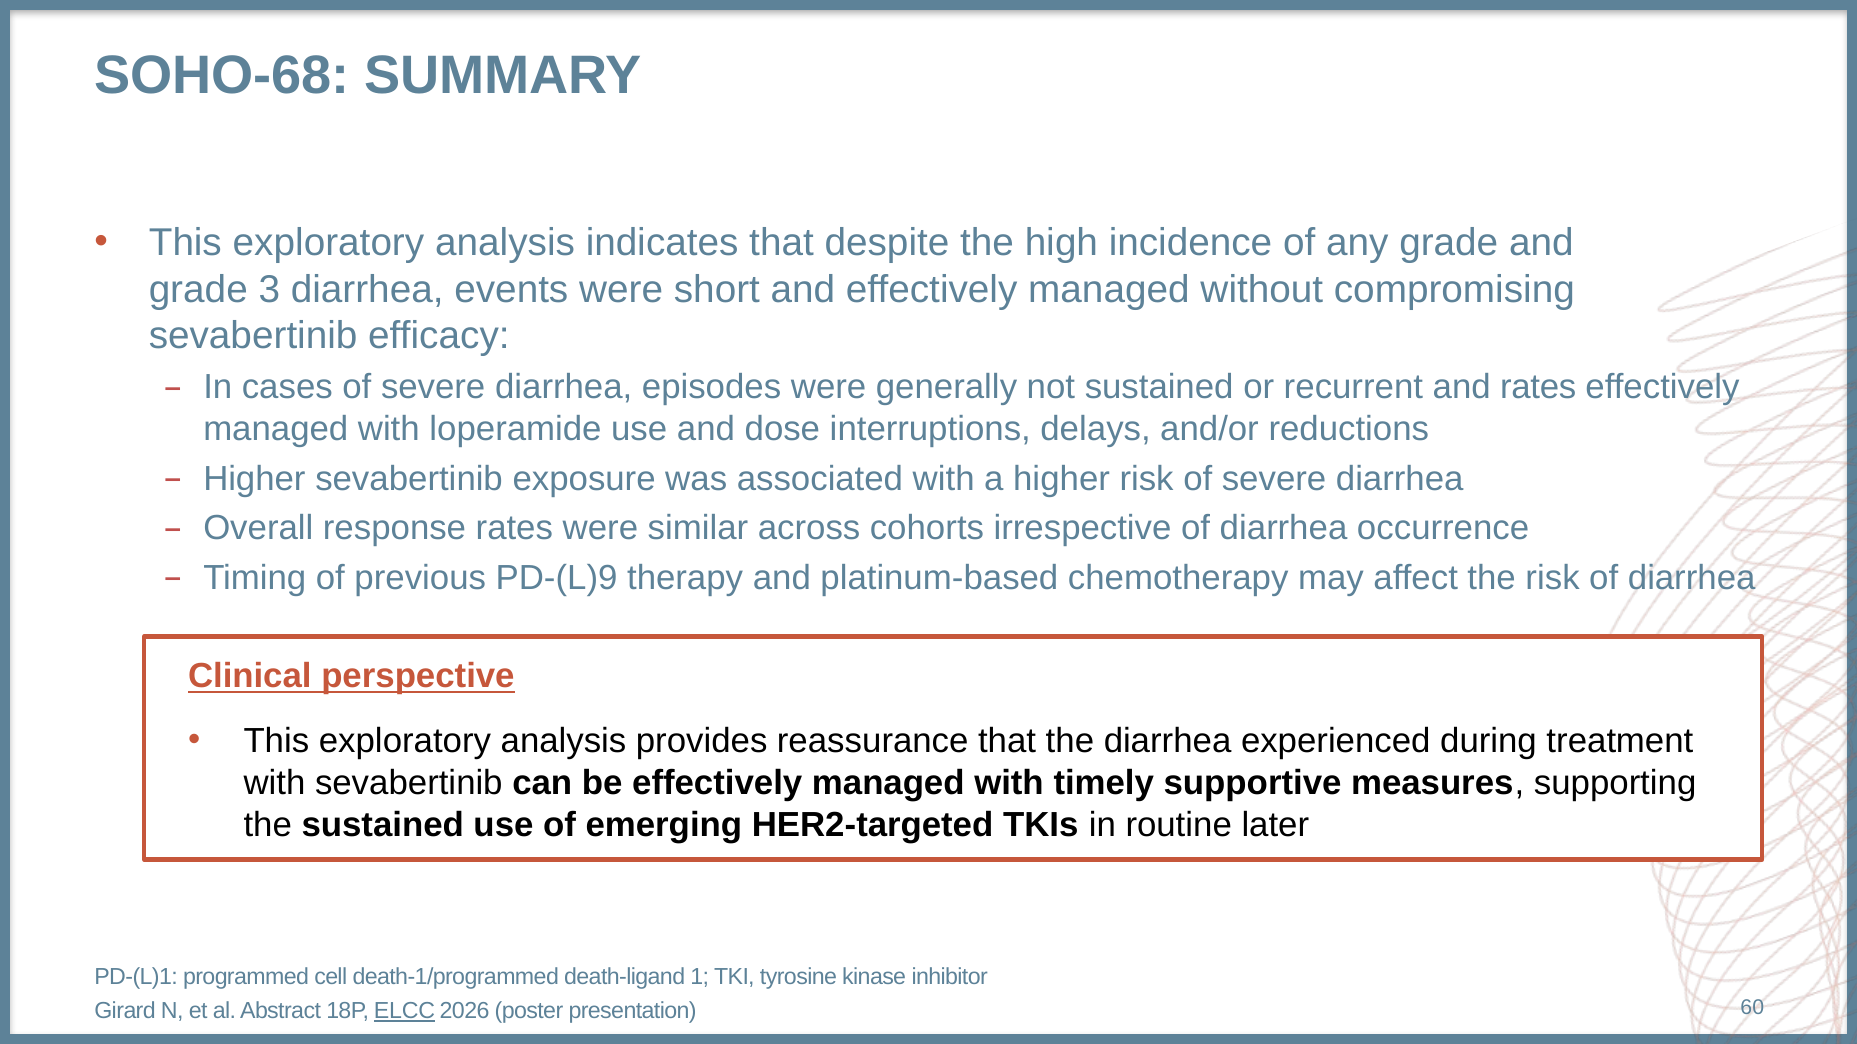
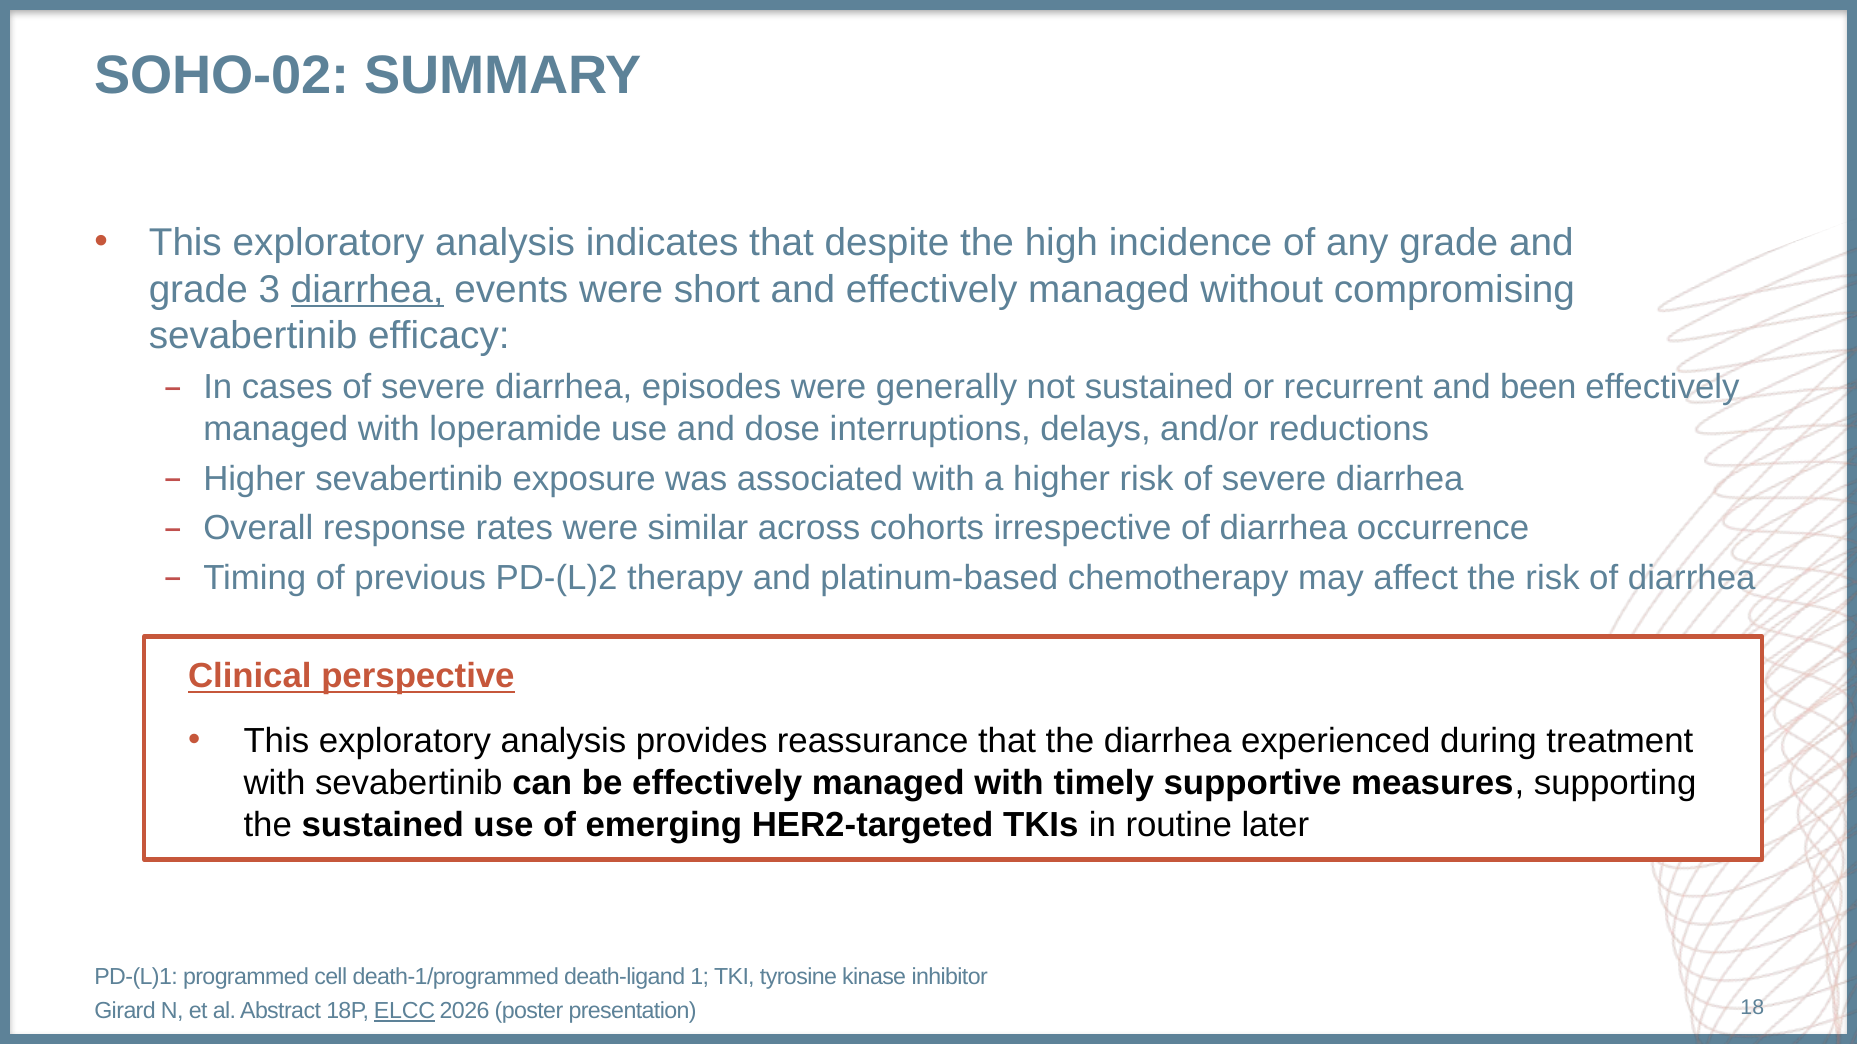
SOHO-68: SOHO-68 -> SOHO-02 (222, 76)
diarrhea underline: none -> present (367, 290)
and rates: rates -> been (1538, 388)
PD-(L)9: PD-(L)9 -> PD-(L)2 (557, 578)
60: 60 -> 18 (1752, 1008)
